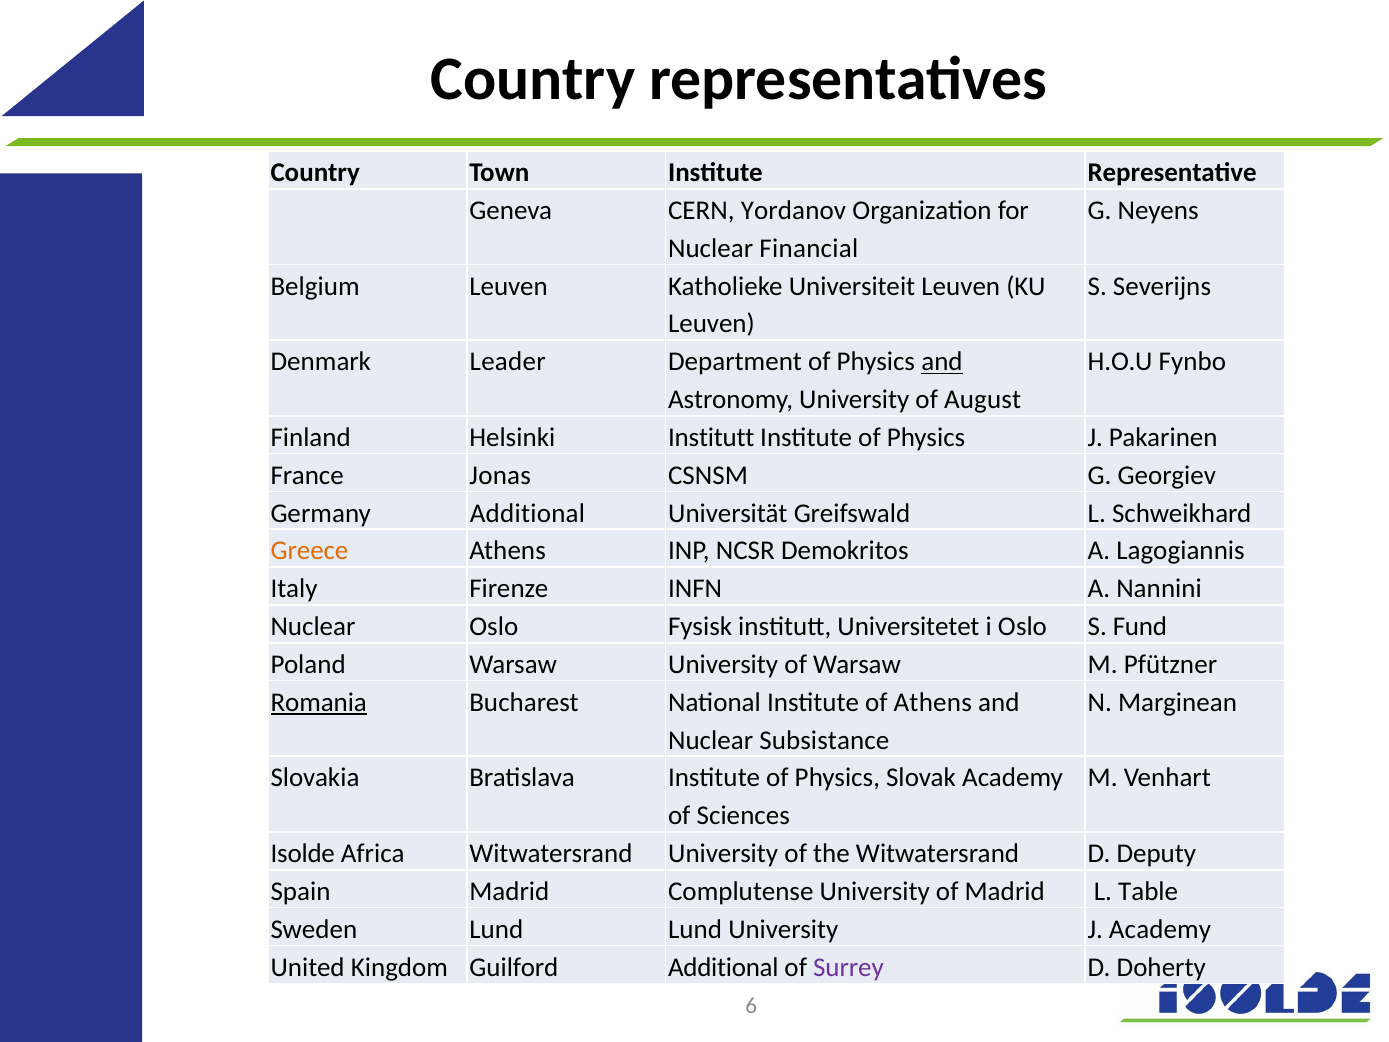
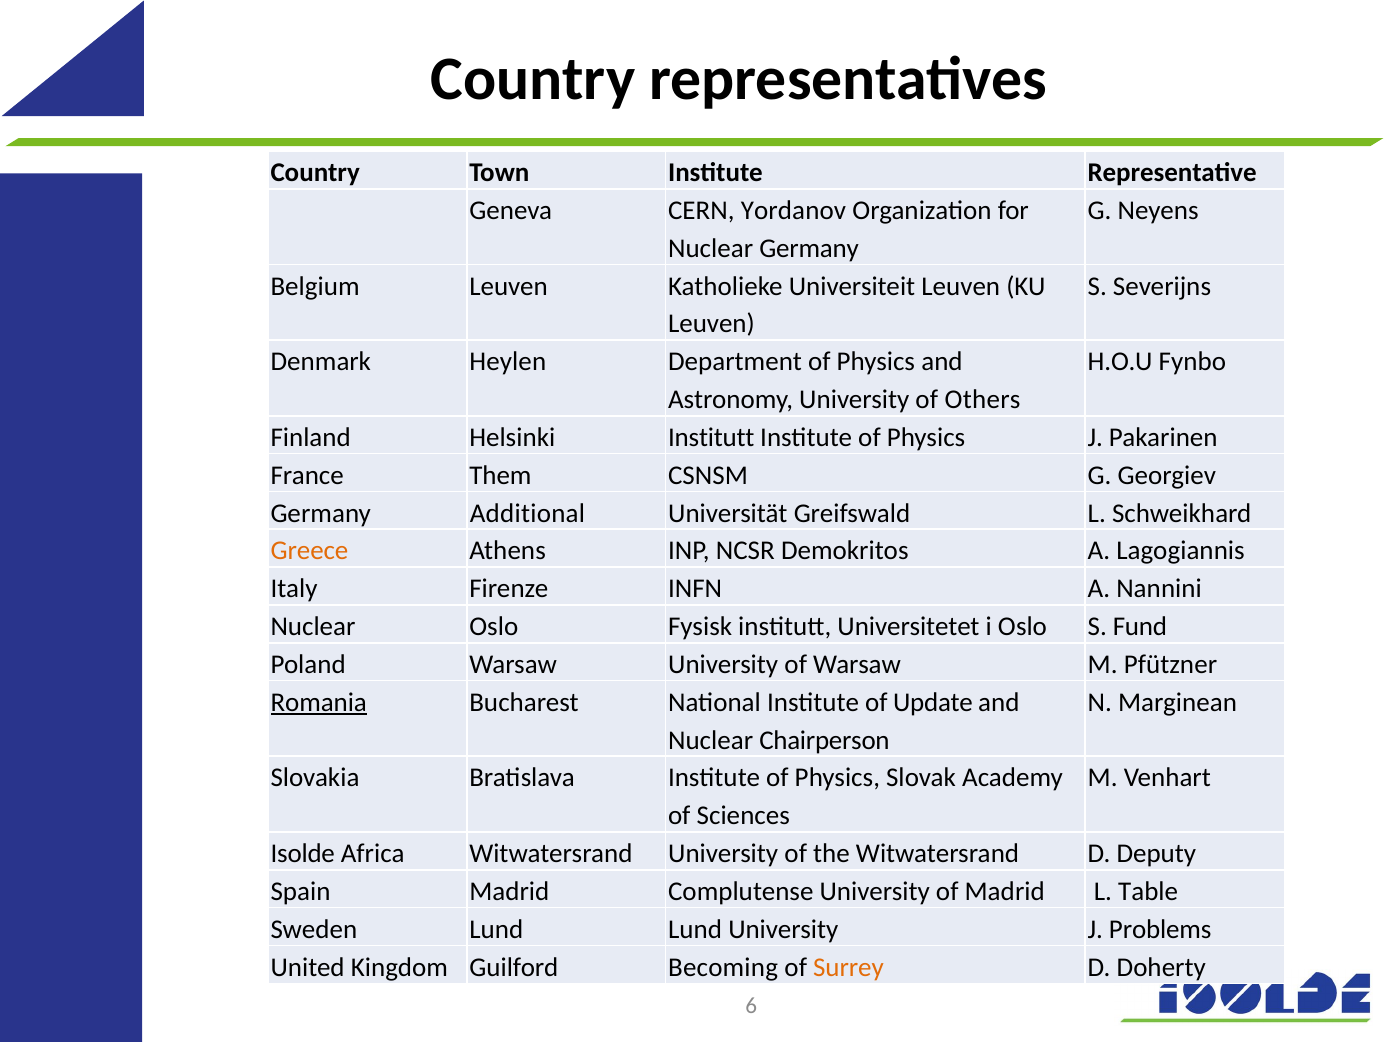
Nuclear Financial: Financial -> Germany (809, 248)
Leader: Leader -> Heylen (508, 362)
and underline: present -> none (942, 362)
August: August -> Others (983, 399)
Jonas: Jonas -> Them (500, 475)
of Athens: Athens -> Update (933, 702)
Subsistance: Subsistance -> Chairperson (824, 740)
J Academy: Academy -> Problems (1160, 929)
Guilford Additional: Additional -> Becoming (723, 967)
Surrey colour: purple -> orange (848, 967)
